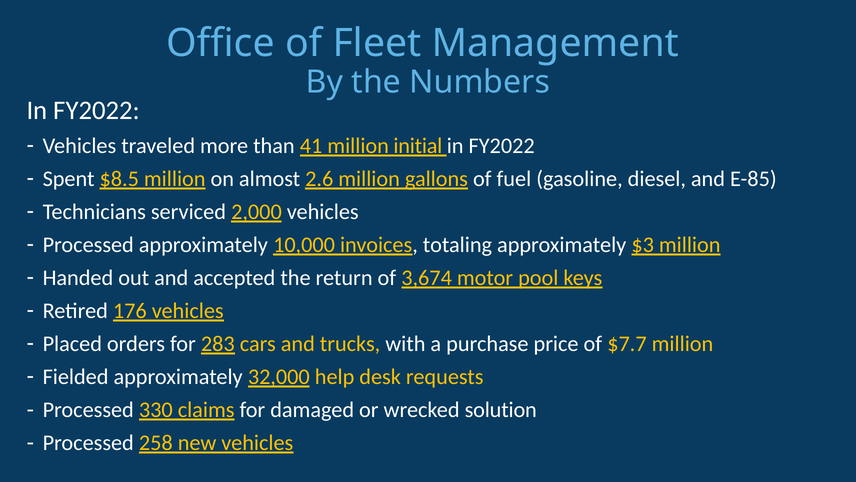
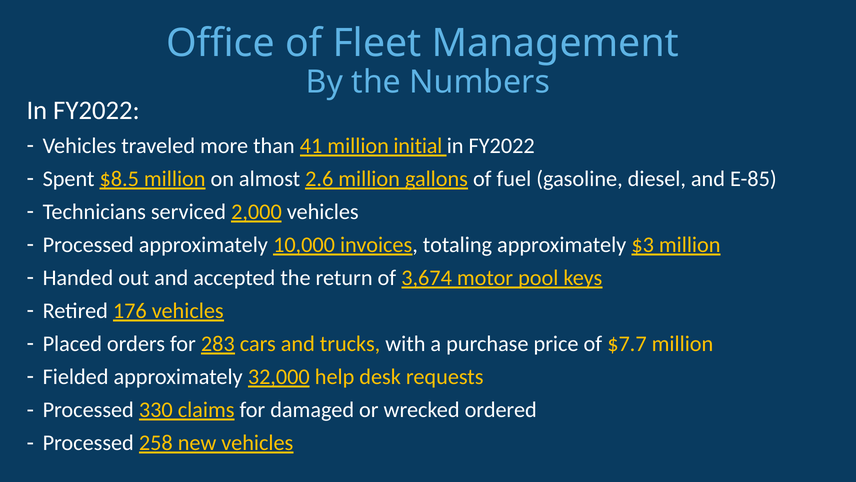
solution: solution -> ordered (501, 409)
